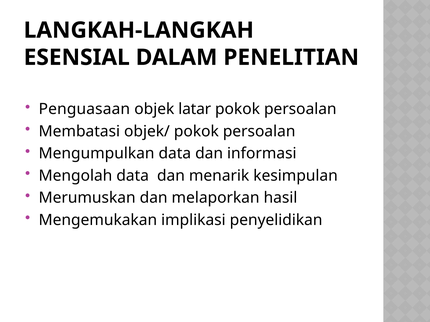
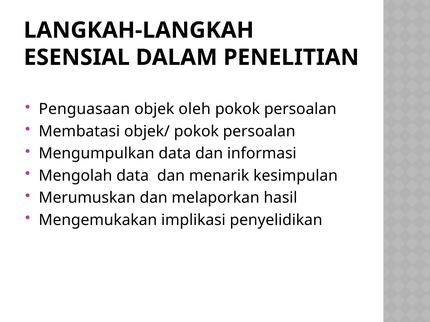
latar: latar -> oleh (195, 109)
